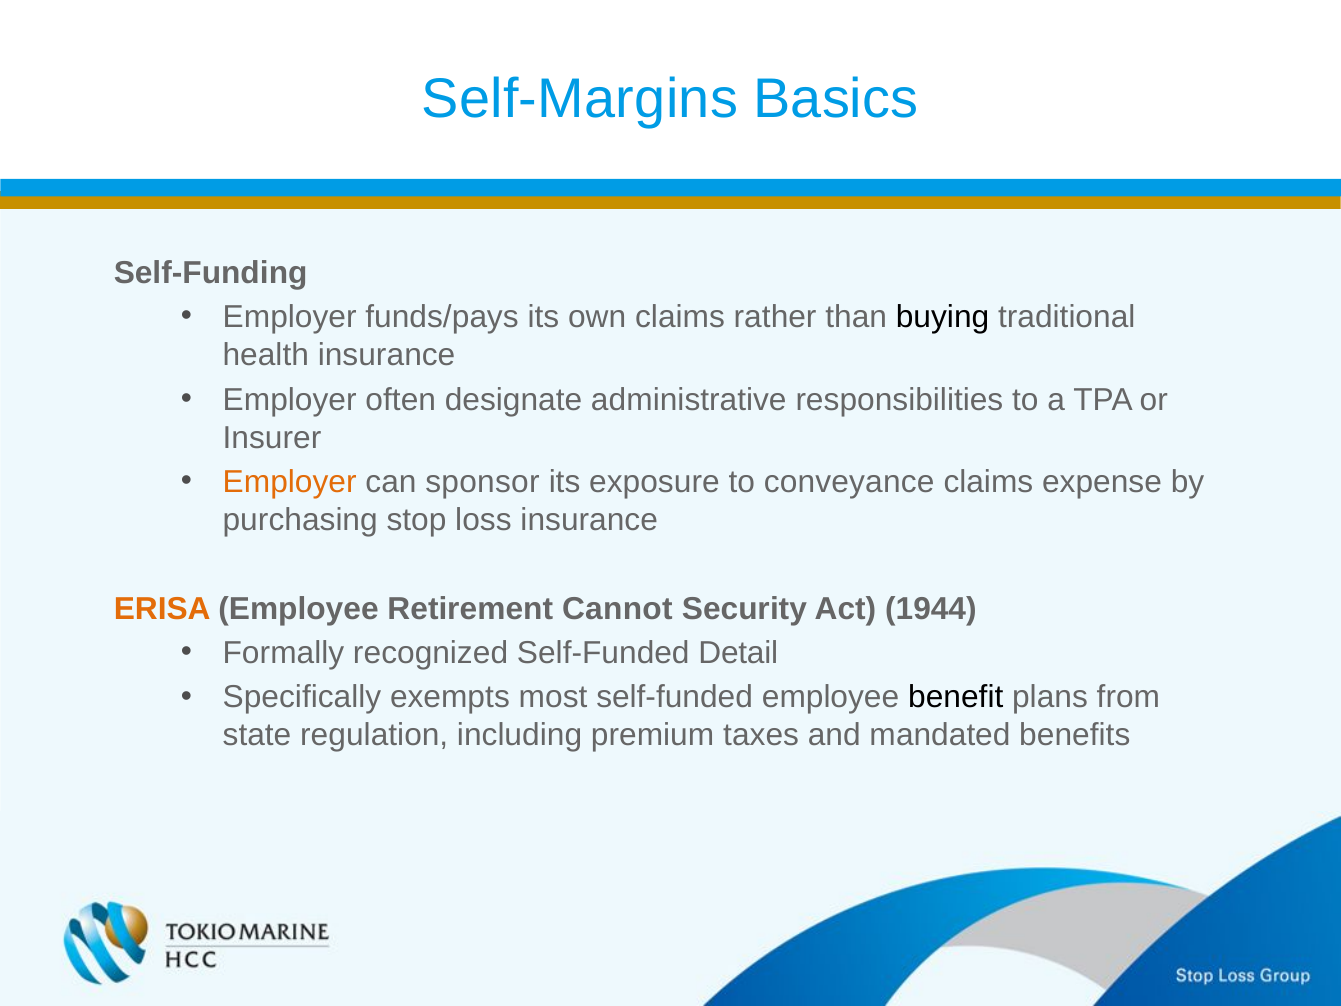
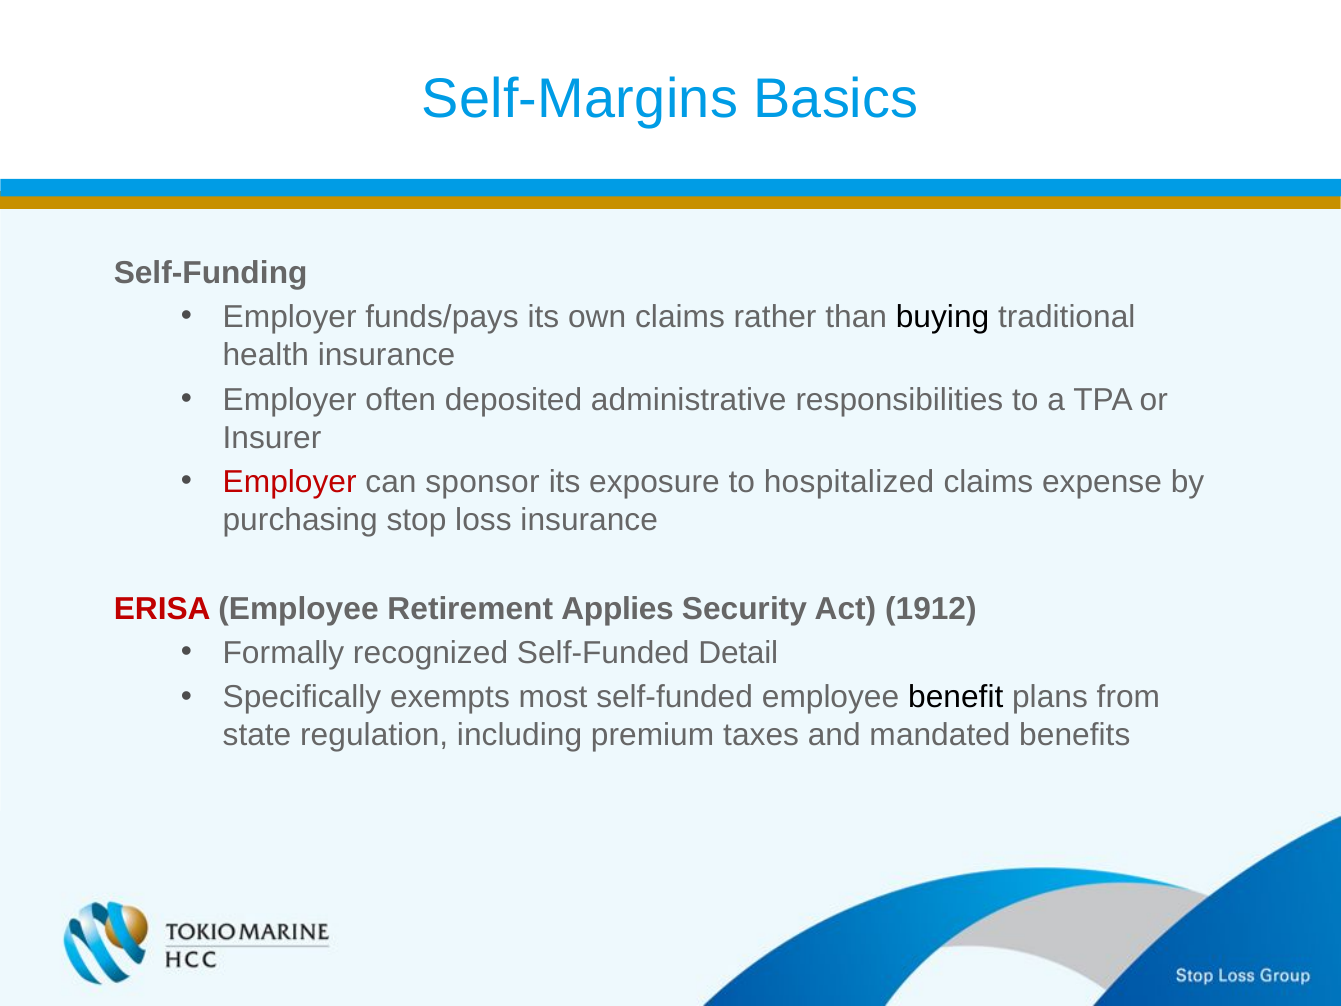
designate: designate -> deposited (514, 399)
Employer colour: orange -> red (290, 482)
conveyance: conveyance -> hospitalized (849, 482)
ERISA colour: orange -> red (162, 609)
Cannot: Cannot -> Applies (618, 609)
1944: 1944 -> 1912 (931, 609)
